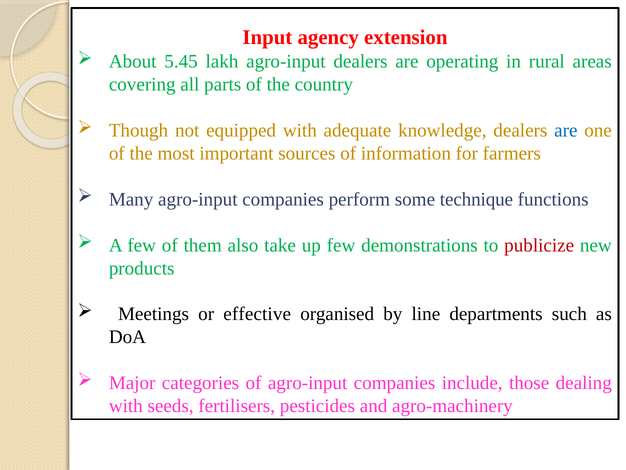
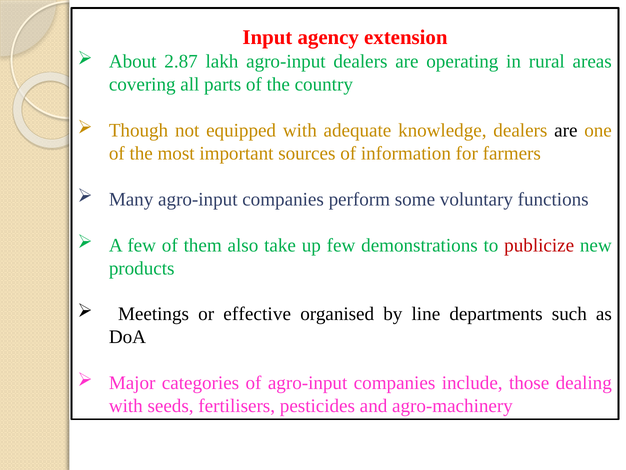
5.45: 5.45 -> 2.87 (181, 61)
are colour: blue -> black (566, 130)
technique: technique -> voluntary (476, 199)
